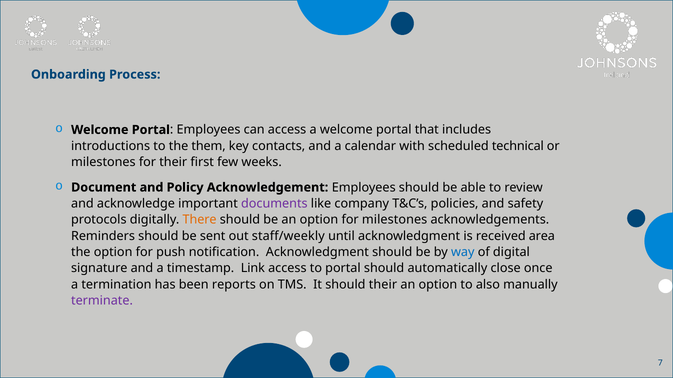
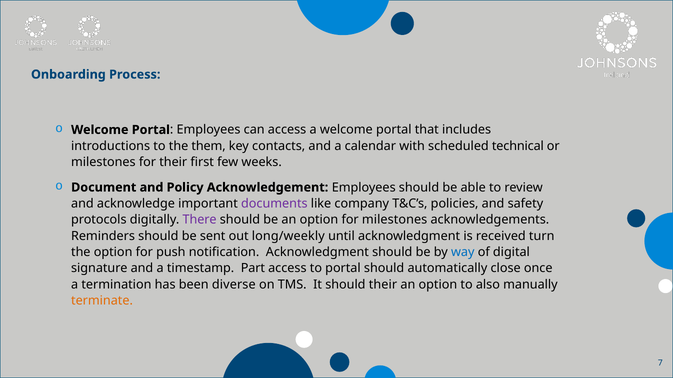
There colour: orange -> purple (200, 220)
staff/weekly: staff/weekly -> long/weekly (288, 236)
area: area -> turn (542, 236)
Link: Link -> Part (253, 269)
reports: reports -> diverse (234, 285)
terminate colour: purple -> orange (102, 301)
